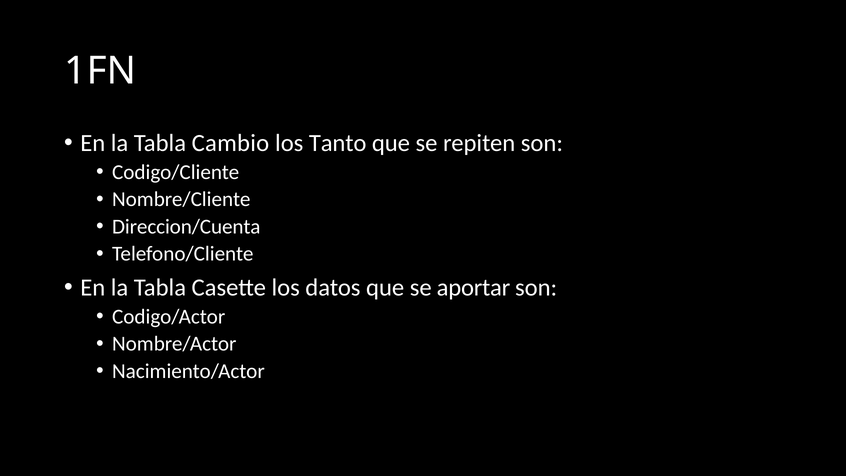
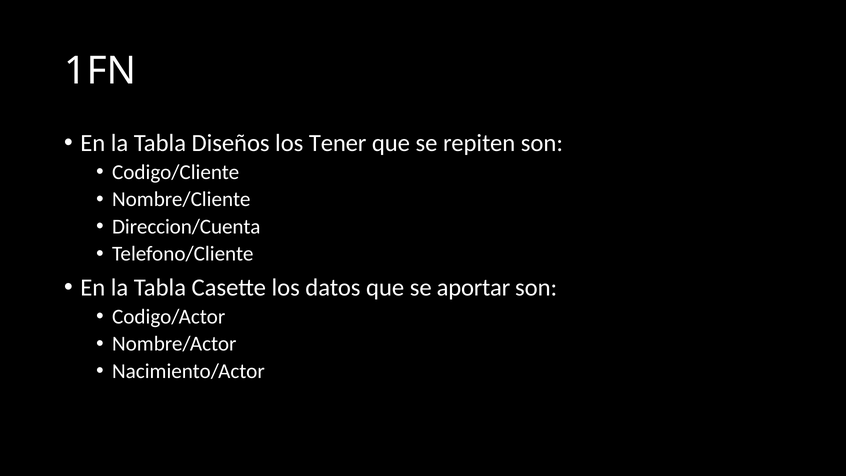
Cambio: Cambio -> Diseños (231, 143)
Tanto: Tanto -> Tener (338, 143)
